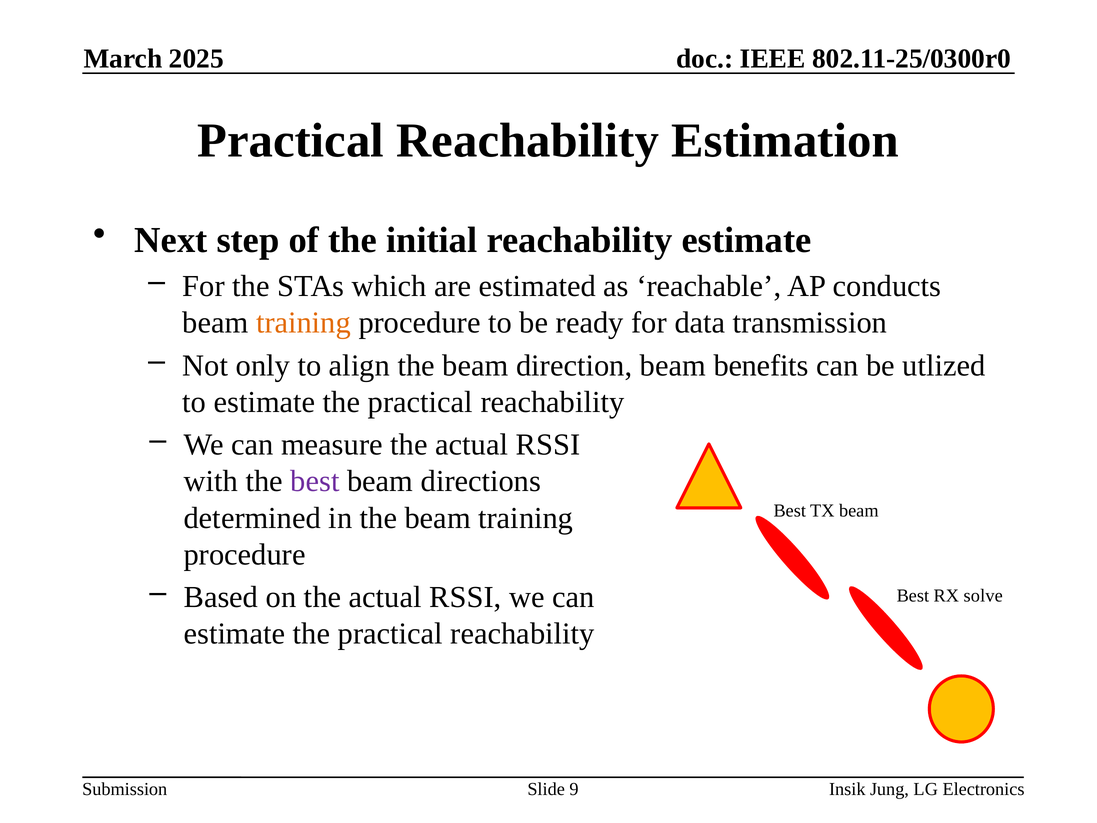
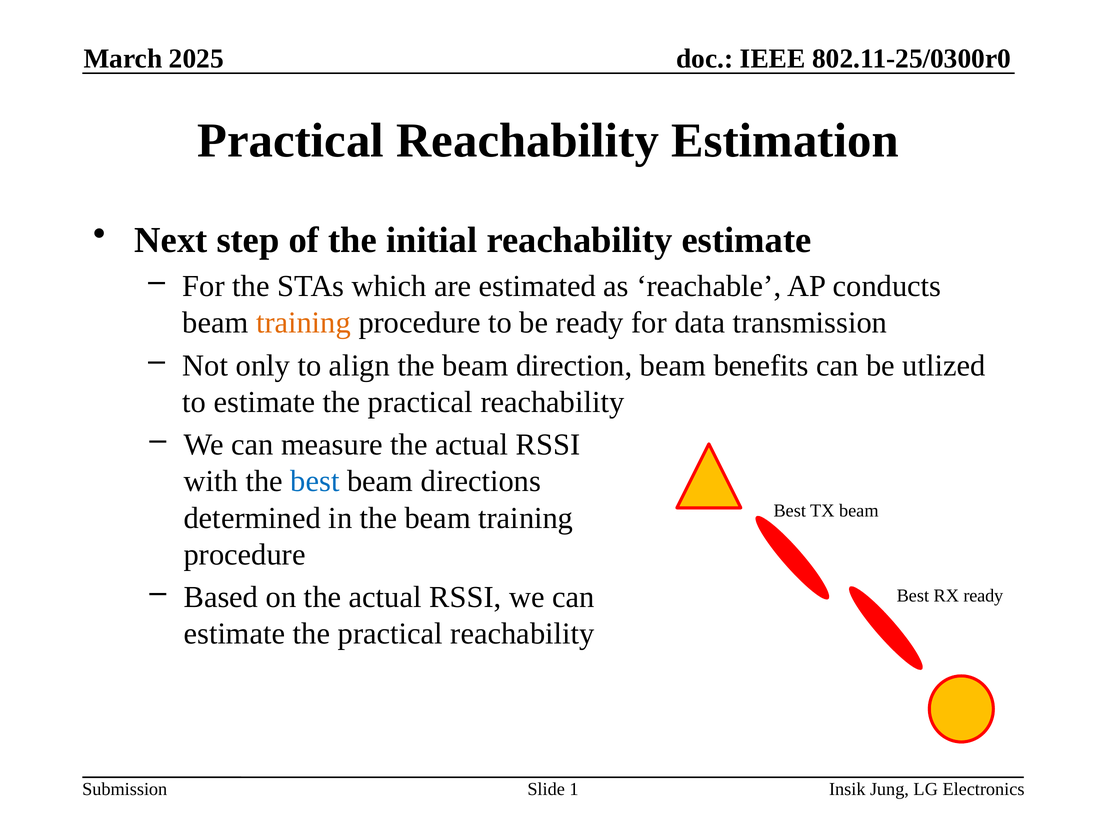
best colour: purple -> blue (315, 481)
RX solve: solve -> ready (983, 596)
9: 9 -> 1 (574, 789)
